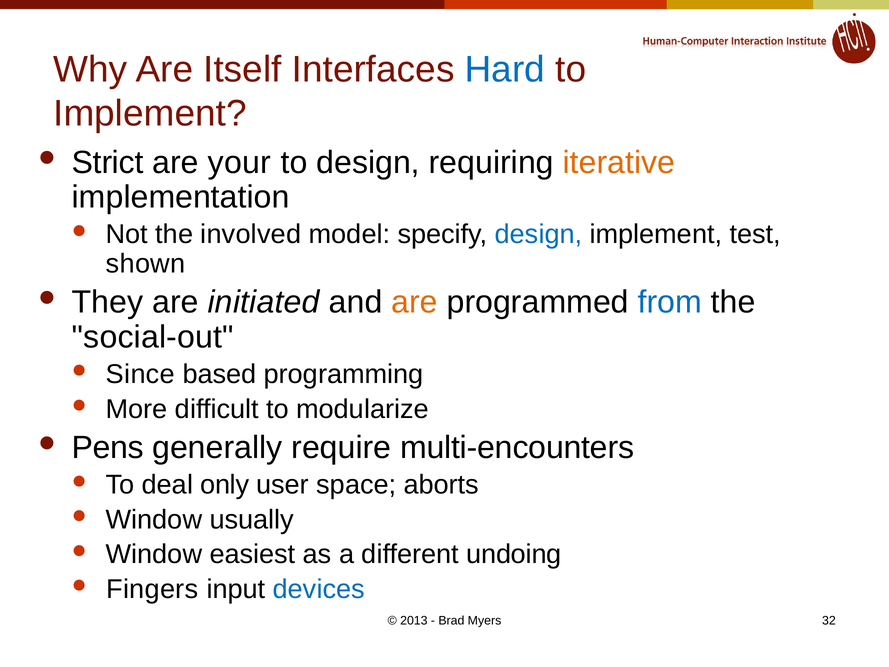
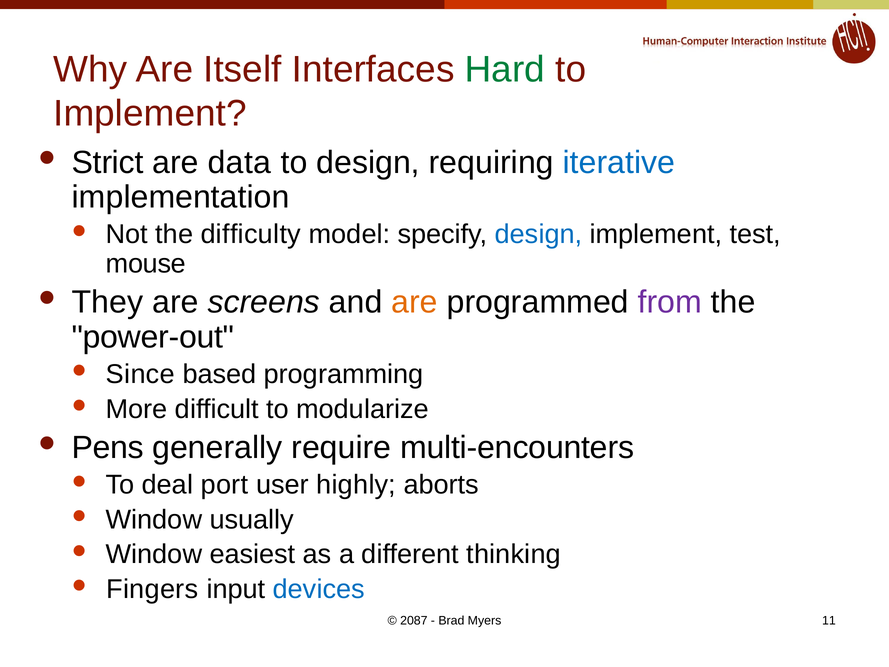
Hard colour: blue -> green (505, 69)
your: your -> data (239, 162)
iterative colour: orange -> blue (619, 162)
involved: involved -> difficulty (251, 234)
shown: shown -> mouse (146, 264)
initiated: initiated -> screens (264, 302)
from colour: blue -> purple (670, 302)
social-out: social-out -> power-out (153, 337)
only: only -> port (225, 485)
space: space -> highly (356, 485)
undoing: undoing -> thinking (514, 554)
2013: 2013 -> 2087 (414, 620)
32: 32 -> 11 (829, 620)
